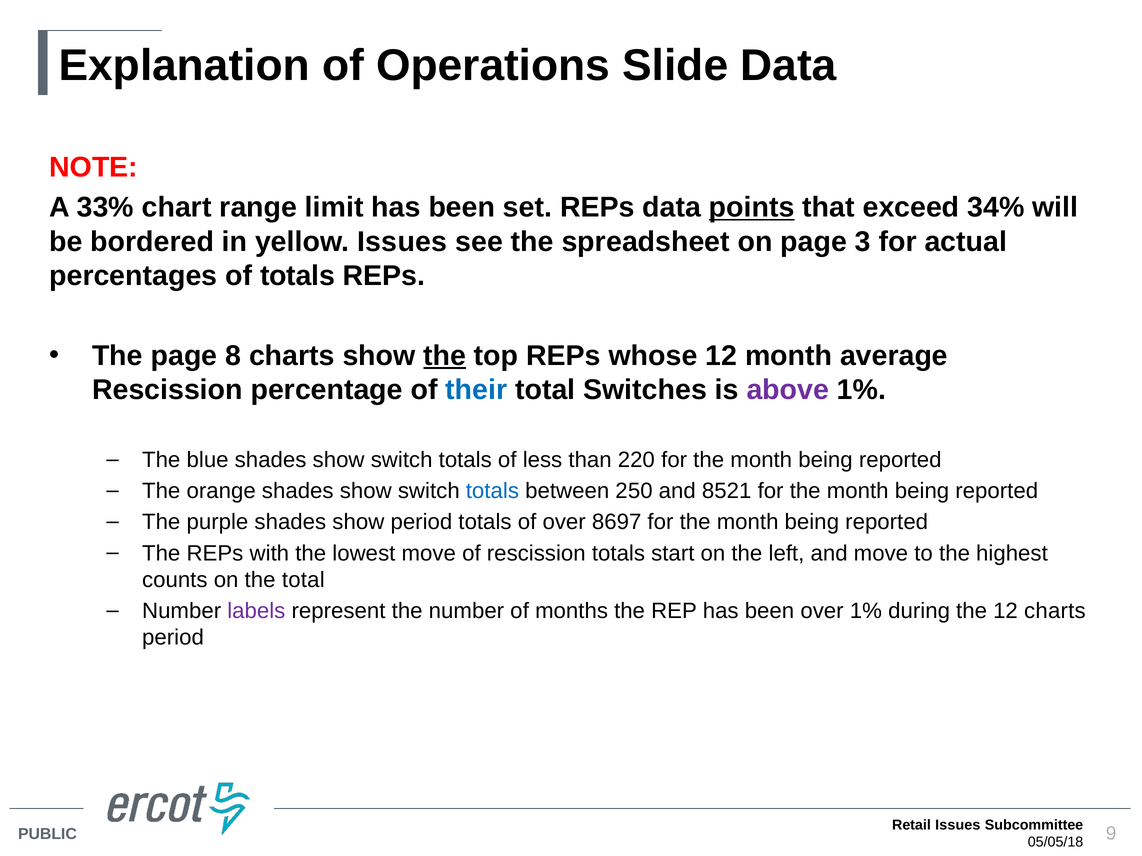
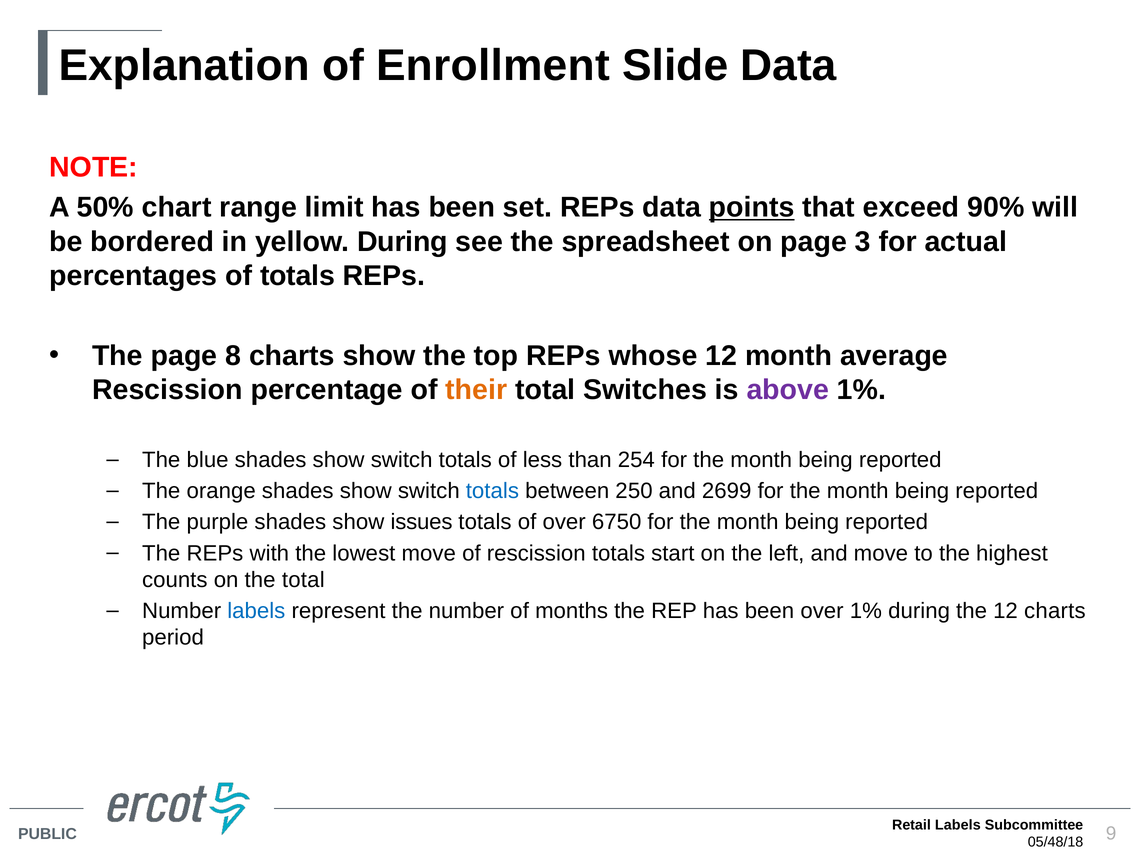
Operations: Operations -> Enrollment (493, 66)
33%: 33% -> 50% (105, 207)
34%: 34% -> 90% (996, 207)
yellow Issues: Issues -> During (402, 242)
the underline: present -> none (445, 356)
their colour: blue -> orange (476, 390)
220: 220 -> 254 (636, 460)
8521: 8521 -> 2699 (727, 491)
show period: period -> issues (422, 522)
8697: 8697 -> 6750 (617, 522)
labels colour: purple -> blue (256, 611)
Retail Issues: Issues -> Labels (958, 826)
05/05/18: 05/05/18 -> 05/48/18 (1056, 843)
